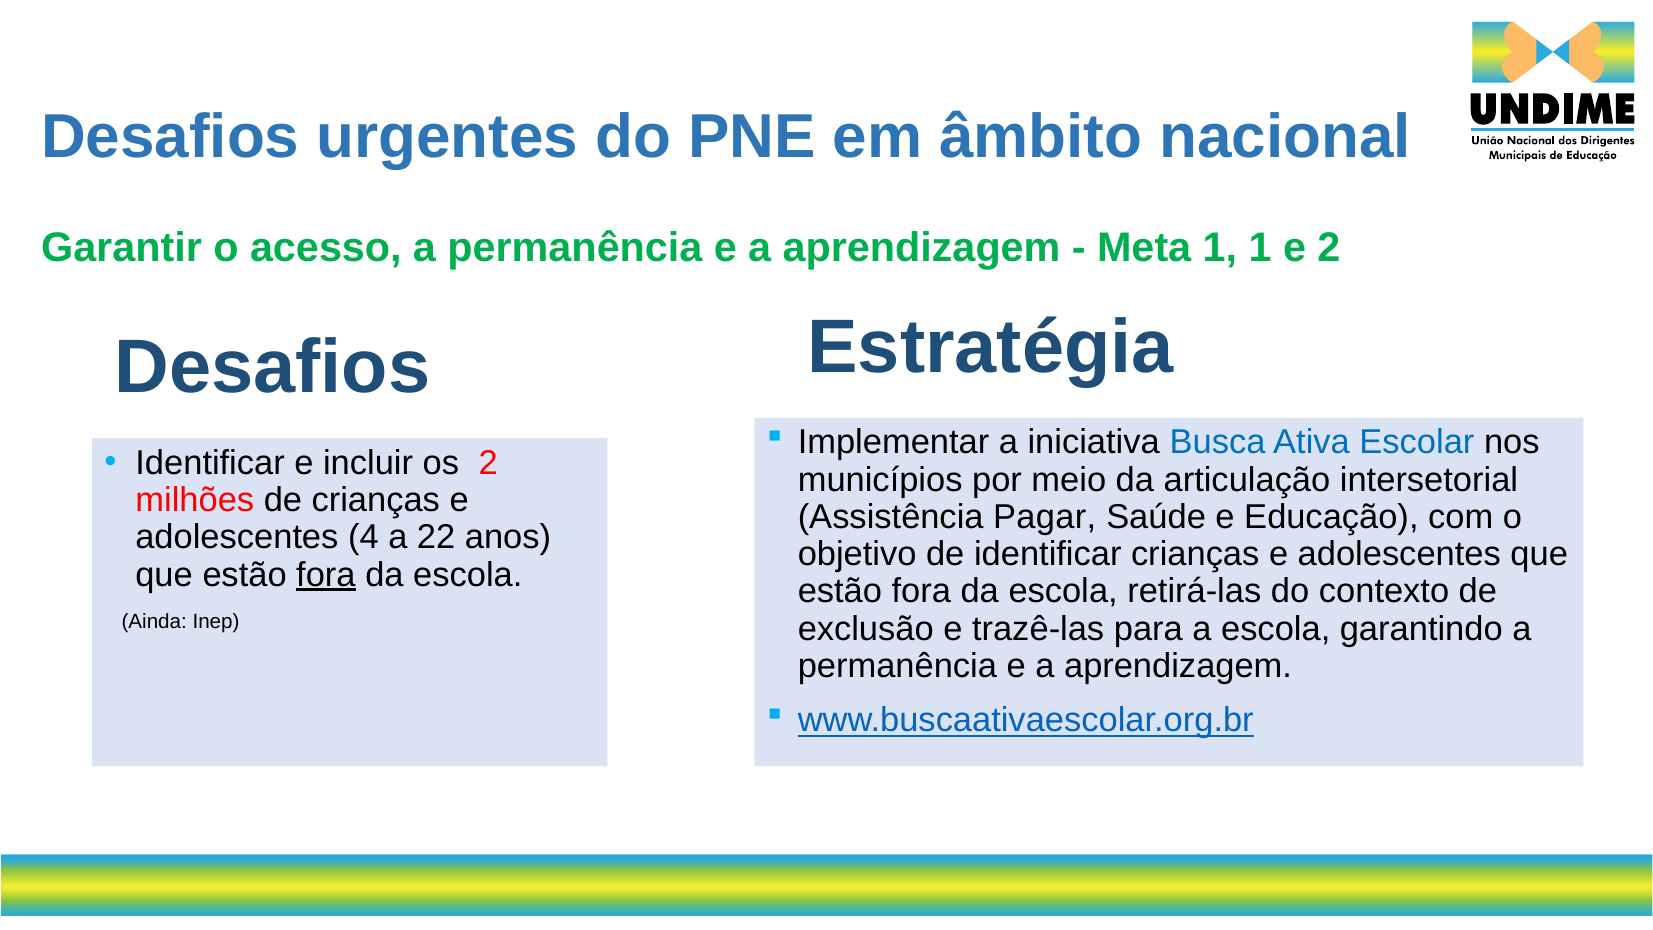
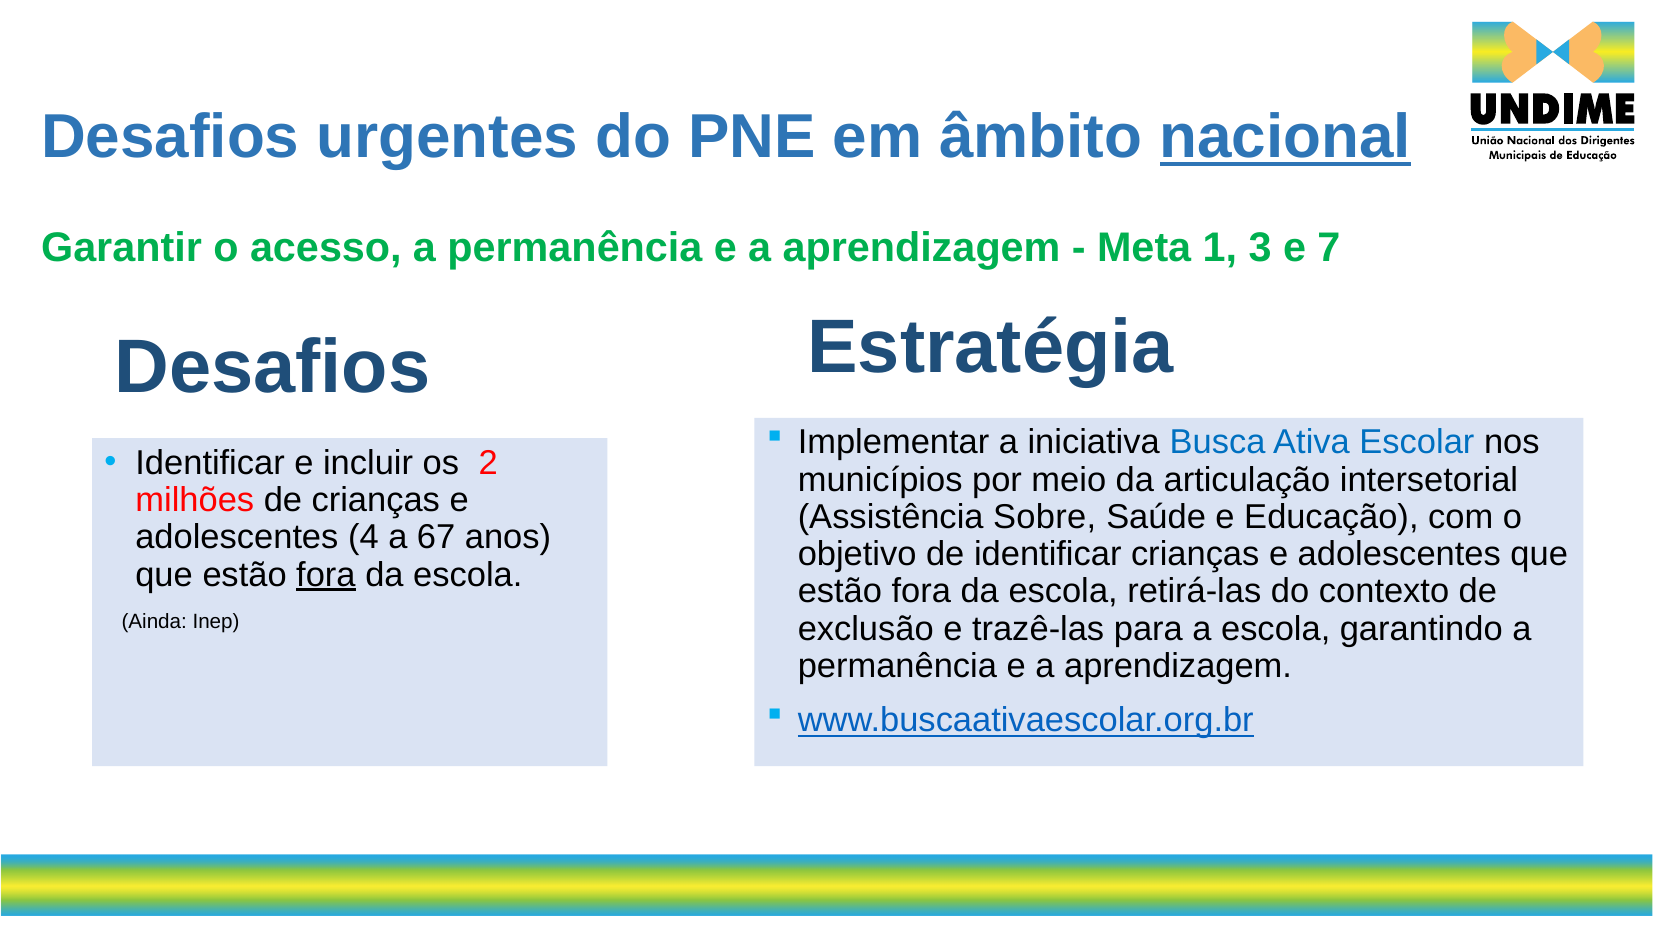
nacional underline: none -> present (1285, 137)
1 1: 1 -> 3 (1260, 248)
e 2: 2 -> 7 (1329, 248)
Pagar: Pagar -> Sobre (1045, 517)
22: 22 -> 67 (436, 537)
